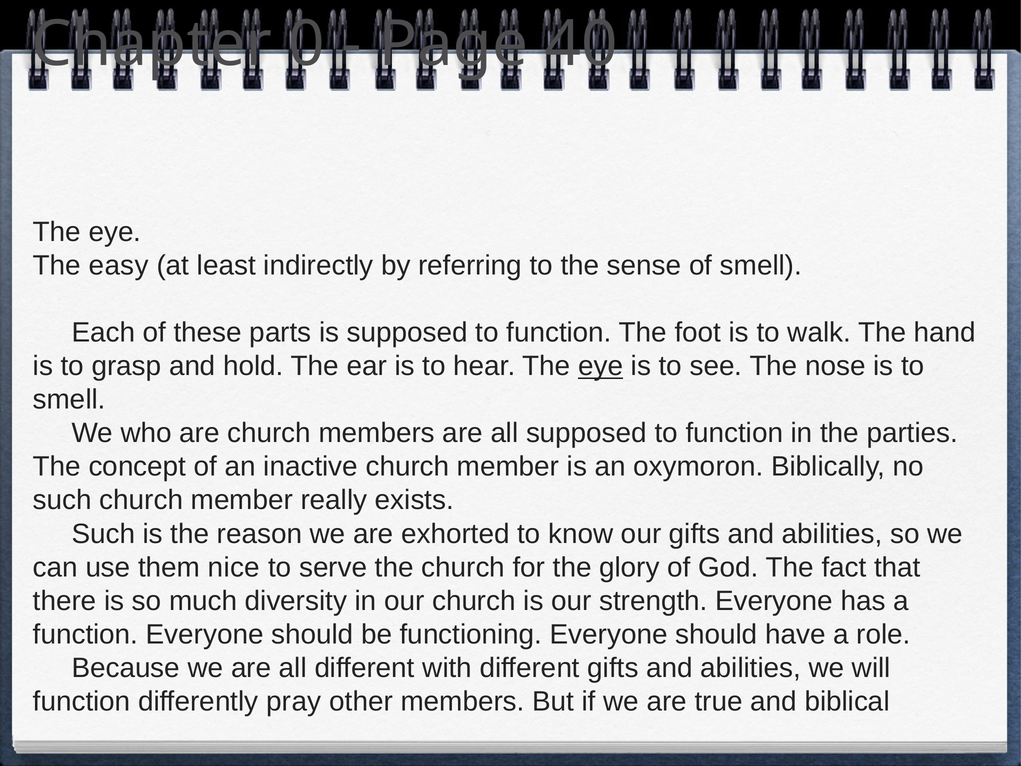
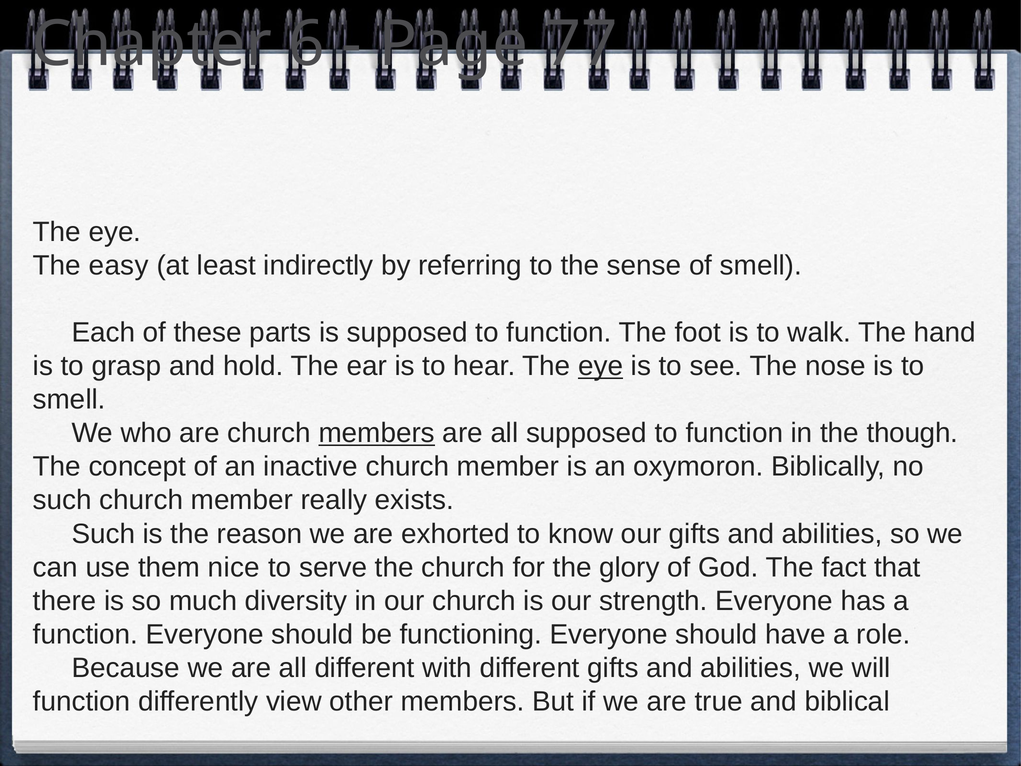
0: 0 -> 6 (307, 44)
40: 40 -> 77 (581, 44)
members underline: none -> present (377, 433)
parties: parties -> though (912, 433)
pray: pray -> view (294, 701)
